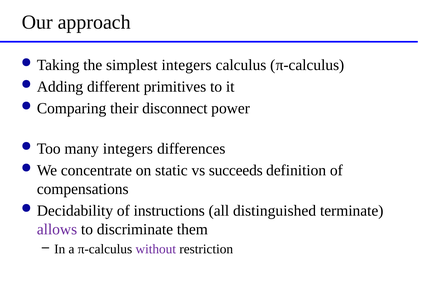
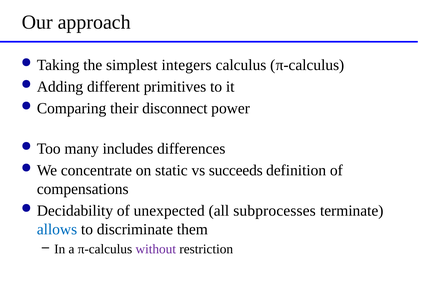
many integers: integers -> includes (128, 149)
instructions: instructions -> unexpected (169, 210)
distinguished: distinguished -> subprocesses (275, 210)
allows colour: purple -> blue (57, 229)
